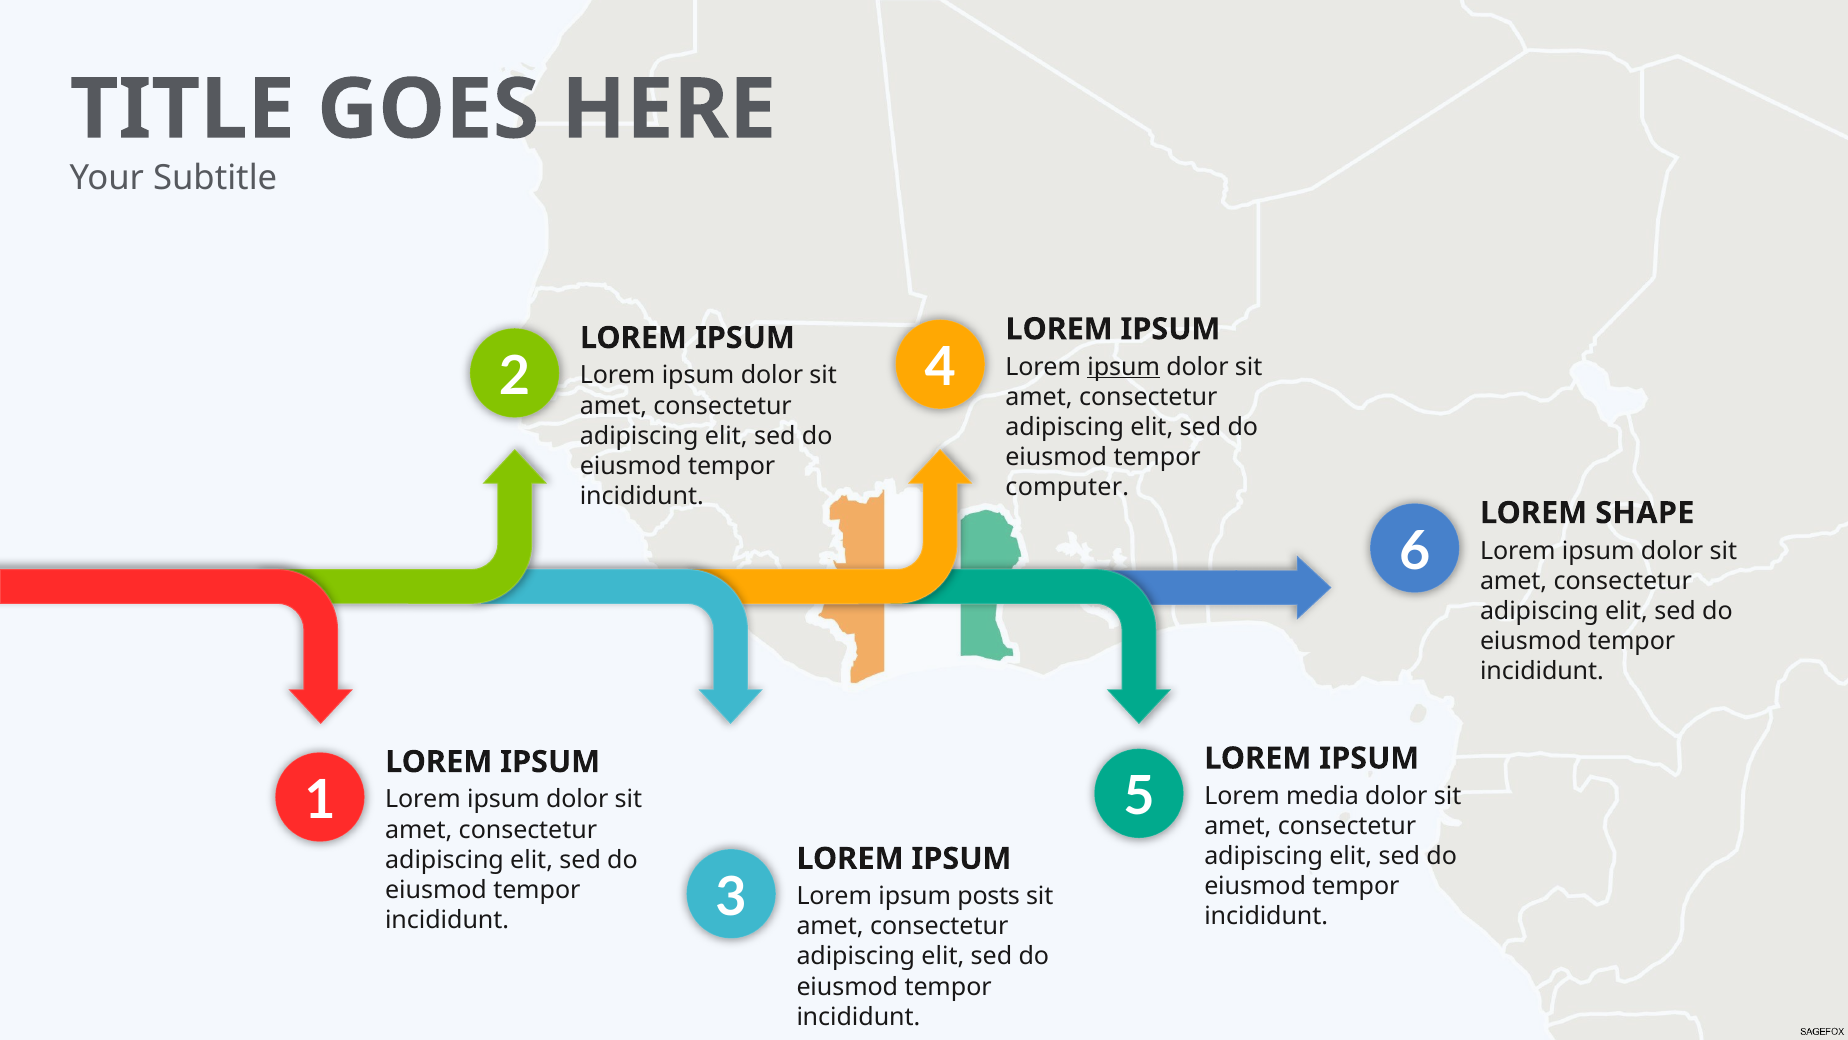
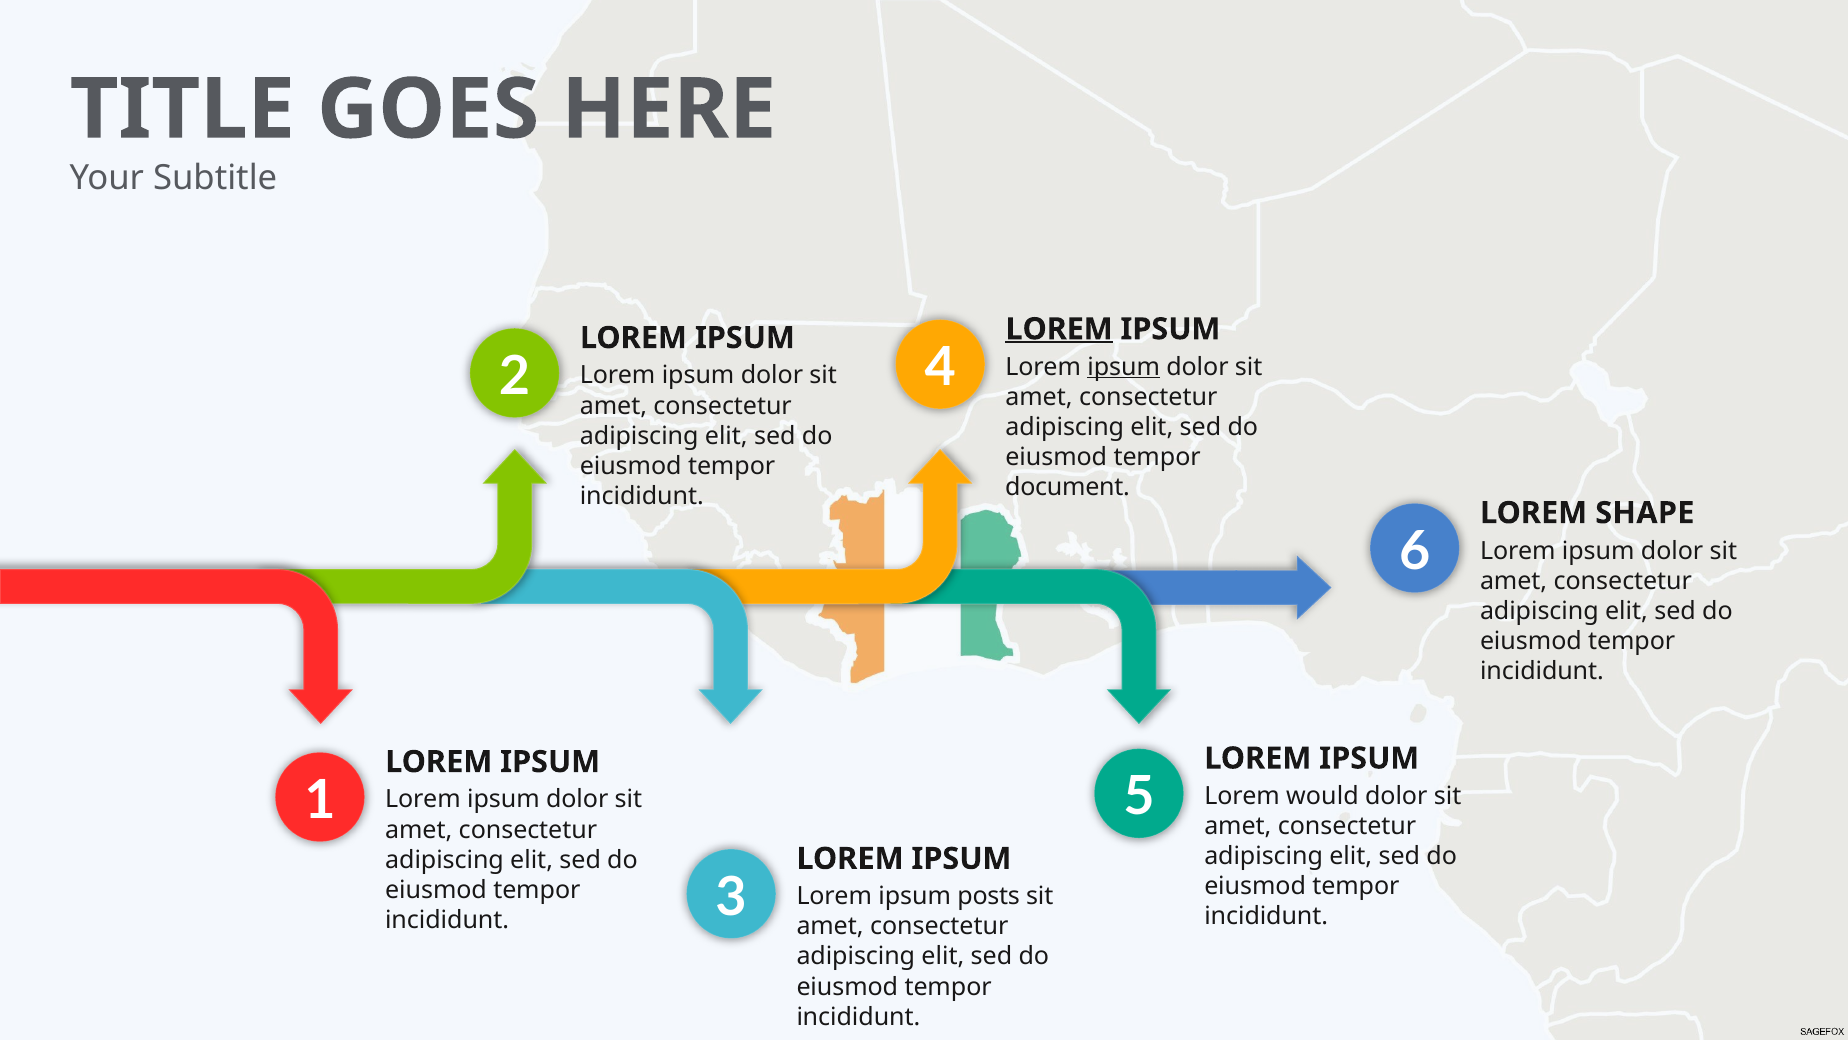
LOREM underline: none -> present (1059, 329)
computer: computer -> document (1068, 487)
media: media -> would (1322, 796)
